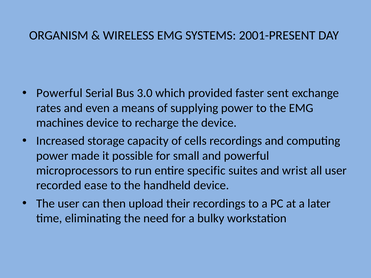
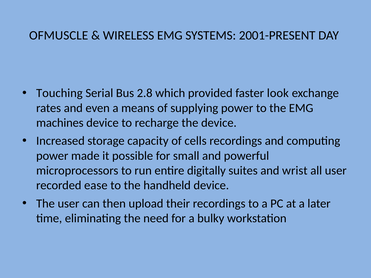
ORGANISM: ORGANISM -> OFMUSCLE (59, 36)
Powerful: Powerful -> Touching (59, 93)
3.0: 3.0 -> 2.8 (145, 93)
sent: sent -> look (278, 93)
specific: specific -> digitally (206, 171)
